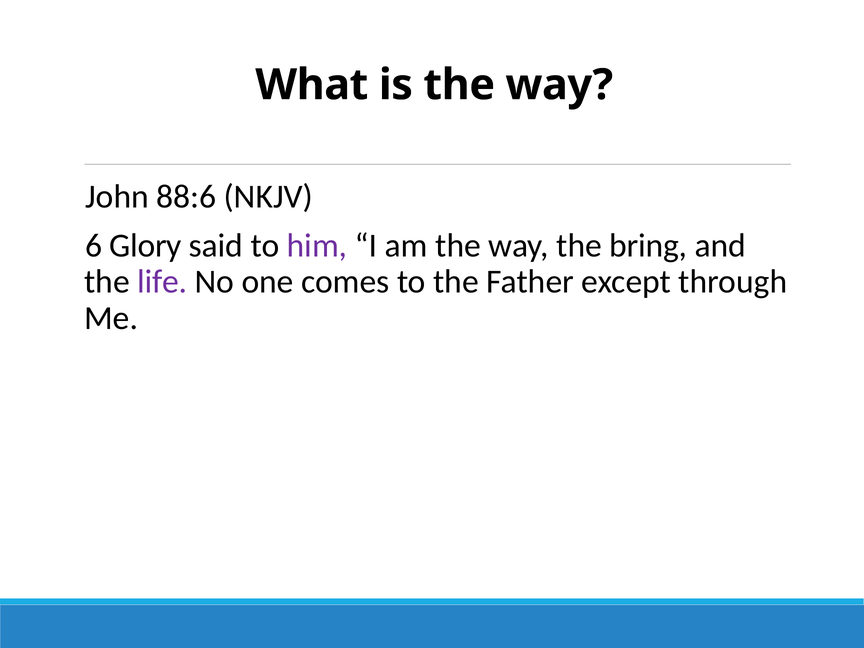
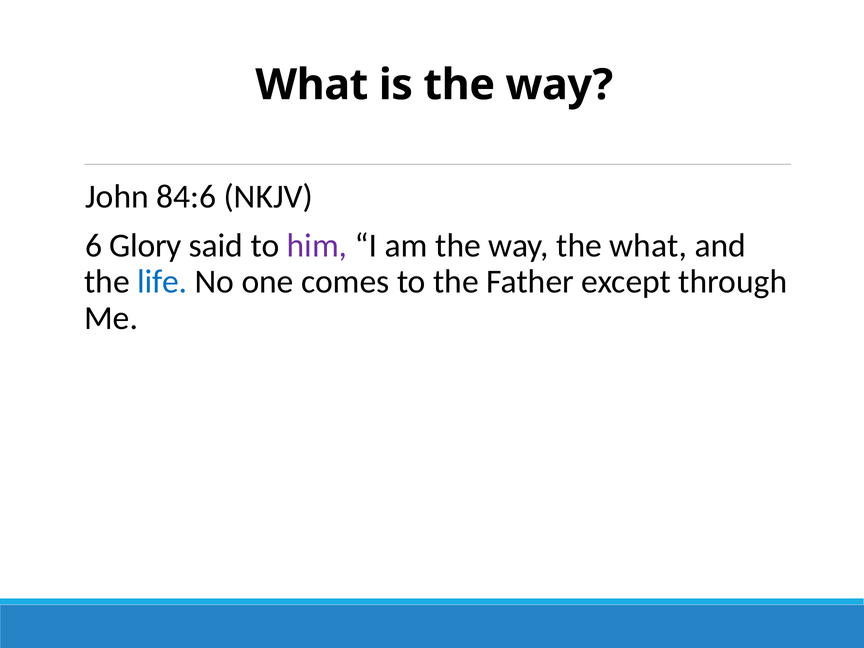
88:6: 88:6 -> 84:6 (186, 197)
the bring: bring -> what (648, 246)
life colour: purple -> blue (162, 282)
